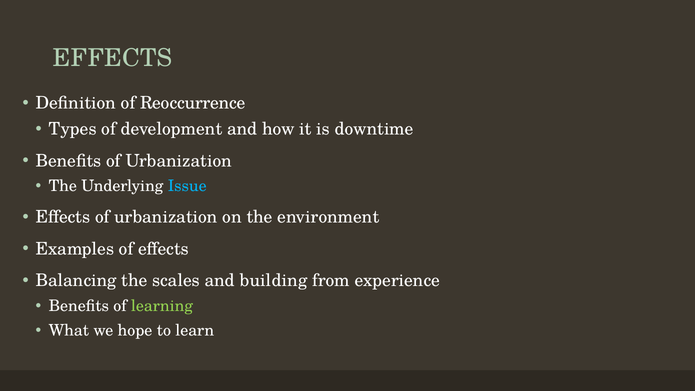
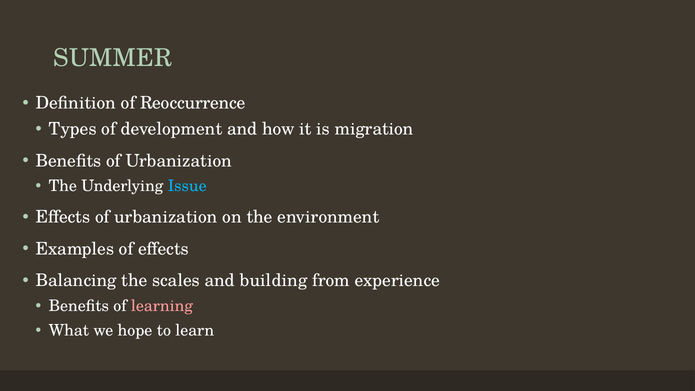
EFFECTS: EFFECTS -> SUMMER (113, 58)
downtime: downtime -> migration (374, 129)
learning colour: light green -> pink (162, 306)
